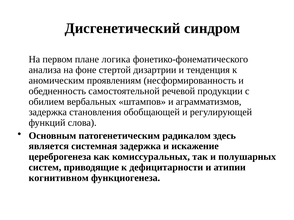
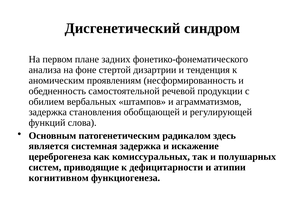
логика: логика -> задних (116, 59)
